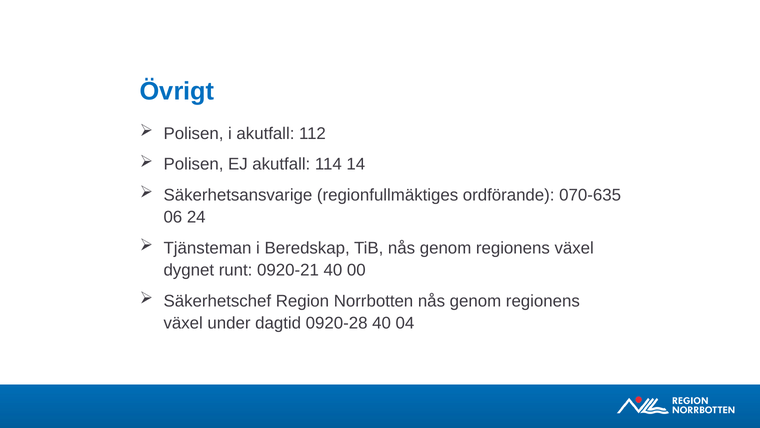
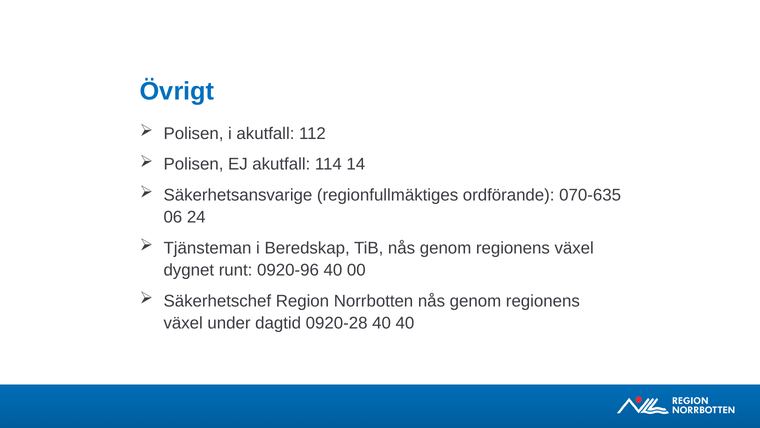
0920-21: 0920-21 -> 0920-96 (288, 270)
40 04: 04 -> 40 (405, 323)
